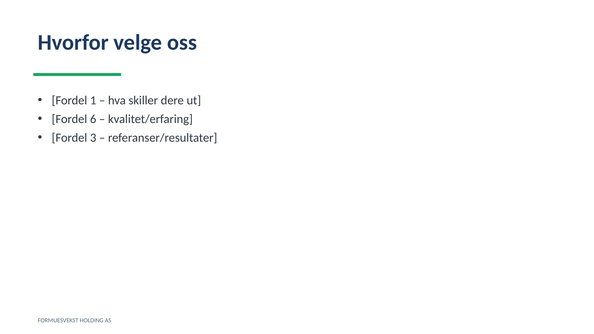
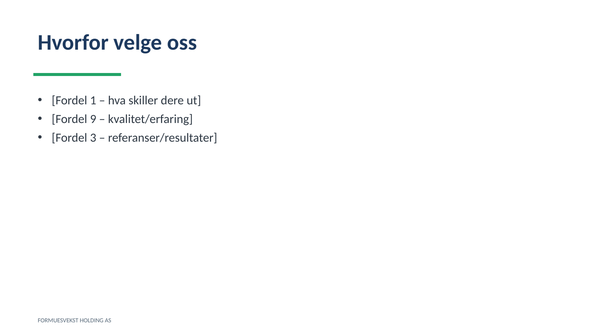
6: 6 -> 9 (93, 119)
